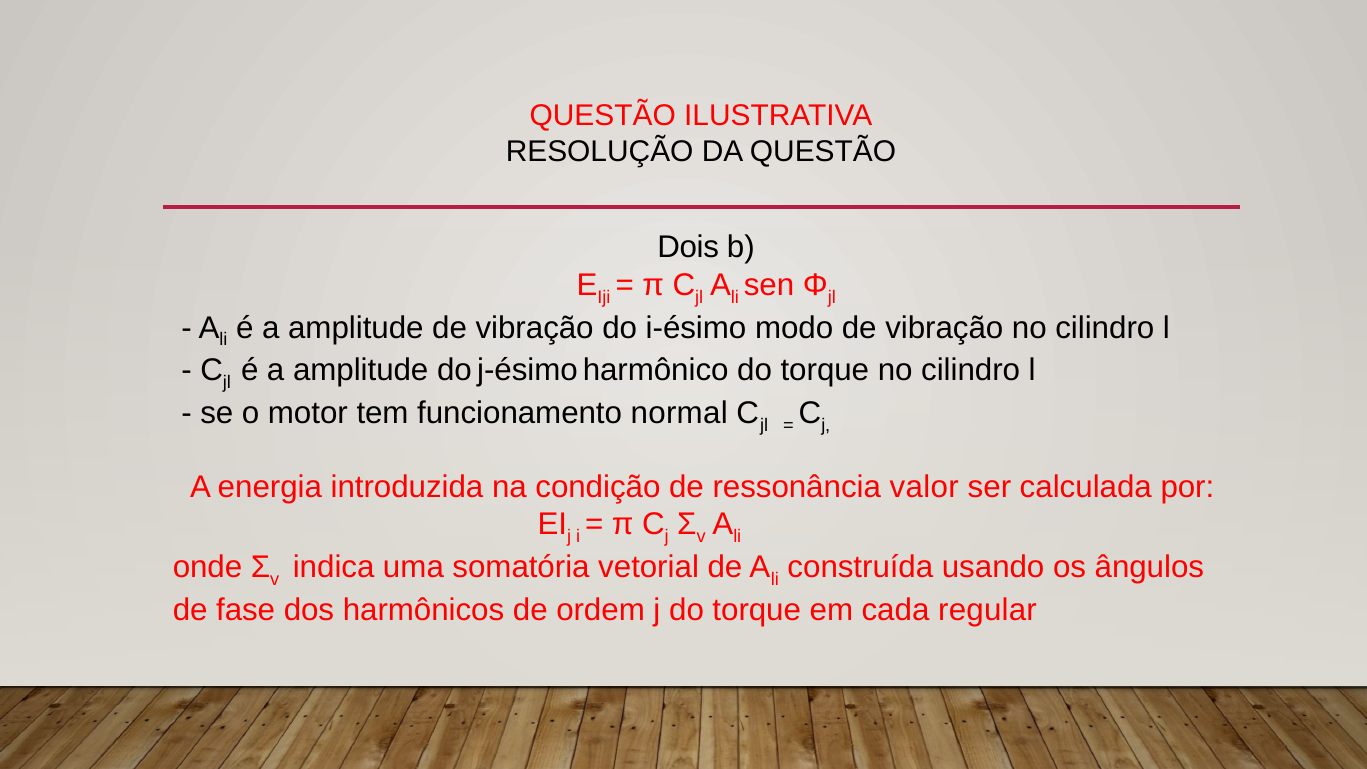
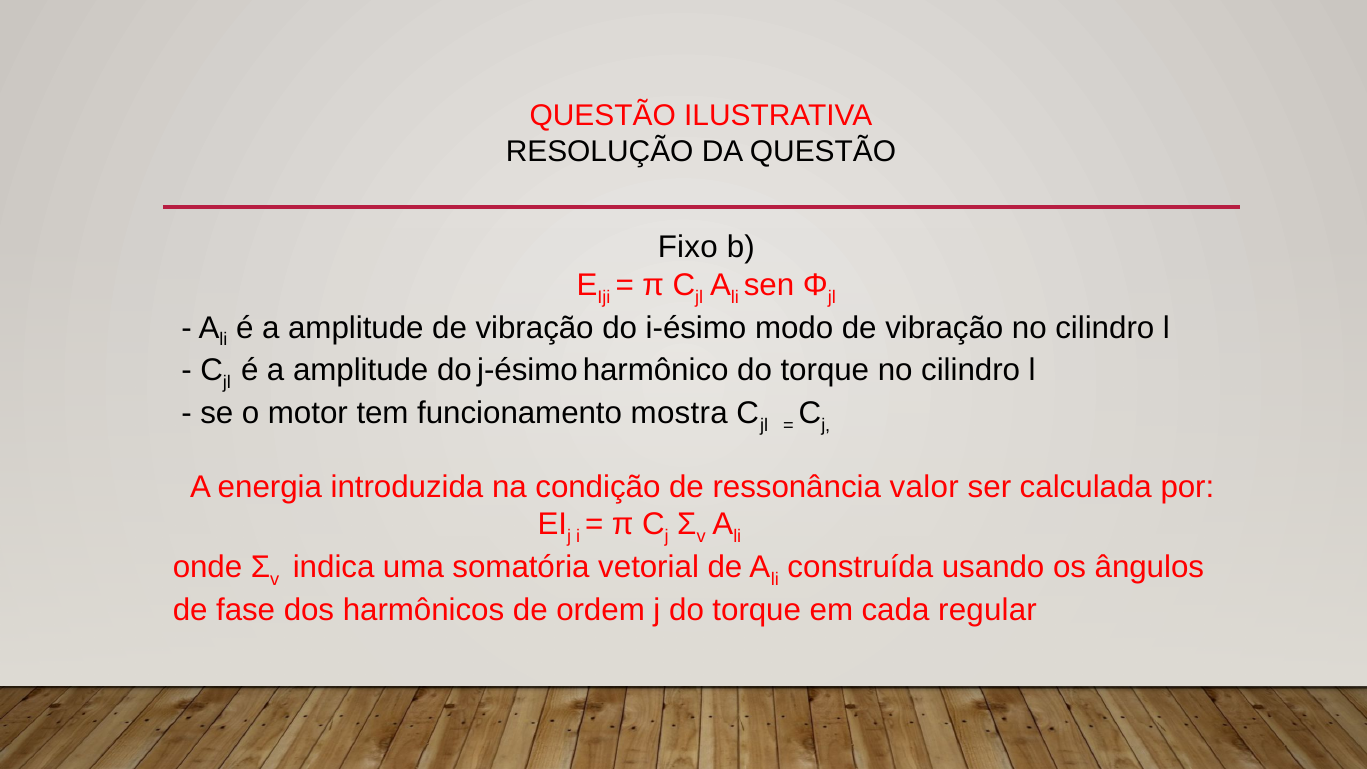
Dois: Dois -> Fixo (688, 247)
normal: normal -> mostra (679, 413)
